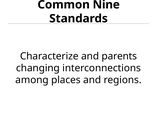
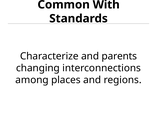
Nine: Nine -> With (106, 5)
